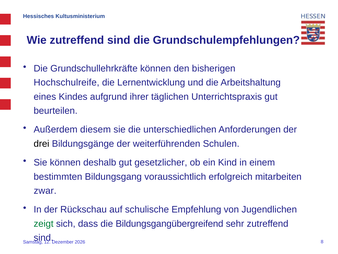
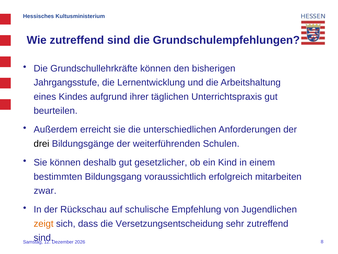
Hochschulreife: Hochschulreife -> Jahrgangsstufe (67, 82)
diesem: diesem -> erreicht (96, 129)
zeigt colour: green -> orange (44, 223)
Bildungsgangübergreifend: Bildungsgangübergreifend -> Versetzungsentscheidung (169, 223)
